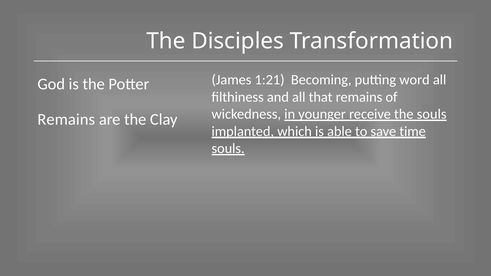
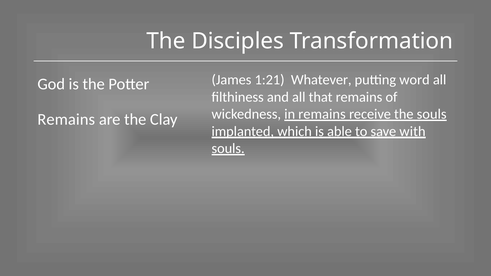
Becoming: Becoming -> Whatever (321, 80)
in younger: younger -> remains (322, 114)
time: time -> with (413, 131)
